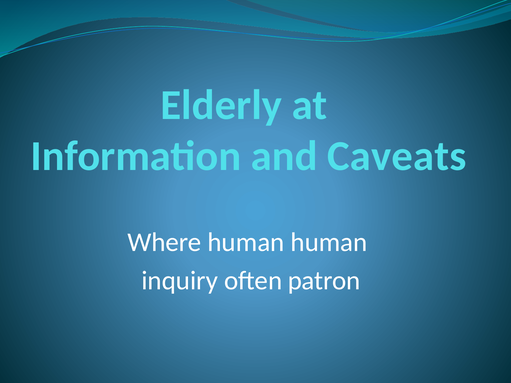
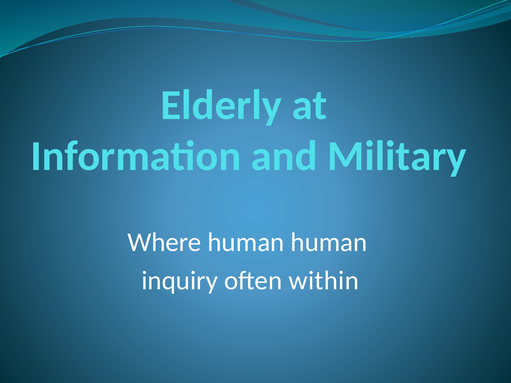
Caveats: Caveats -> Military (397, 156)
patron: patron -> within (324, 281)
